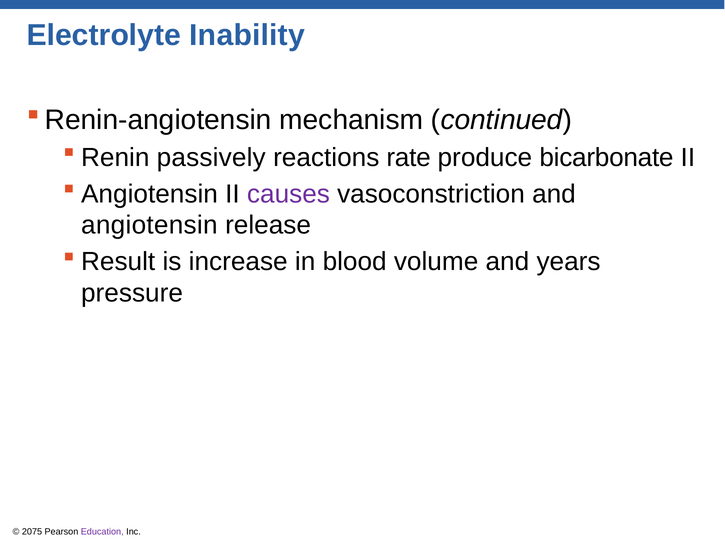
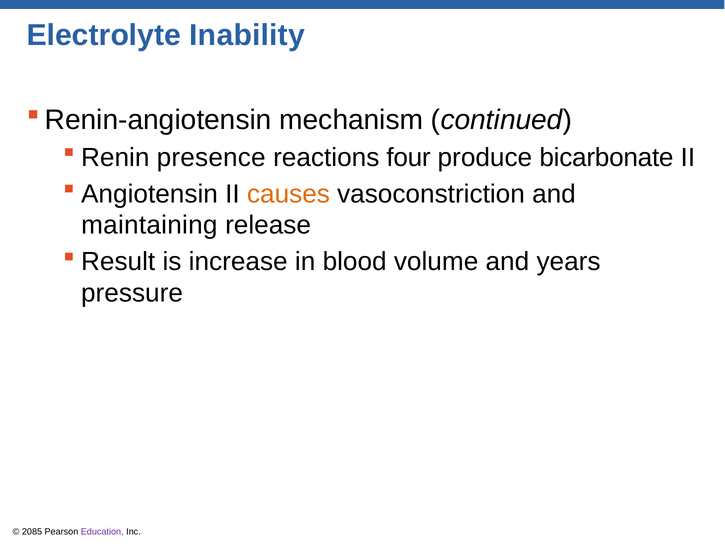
passively: passively -> presence (211, 157)
rate: rate -> four (409, 157)
causes colour: purple -> orange (288, 194)
angiotensin: angiotensin -> maintaining (149, 225)
2075: 2075 -> 2085 (32, 532)
